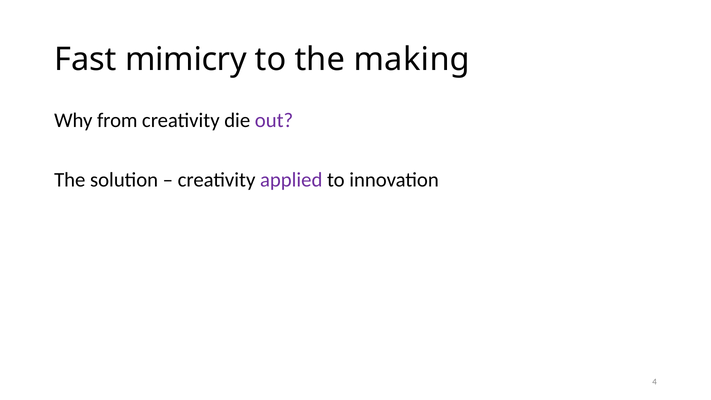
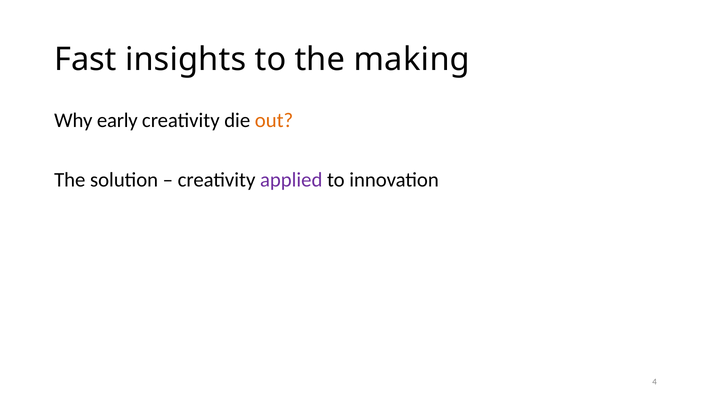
mimicry: mimicry -> insights (186, 60)
from: from -> early (117, 120)
out colour: purple -> orange (274, 120)
